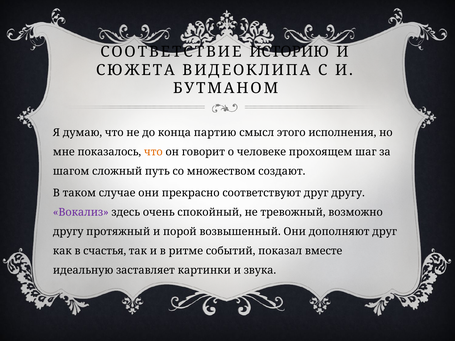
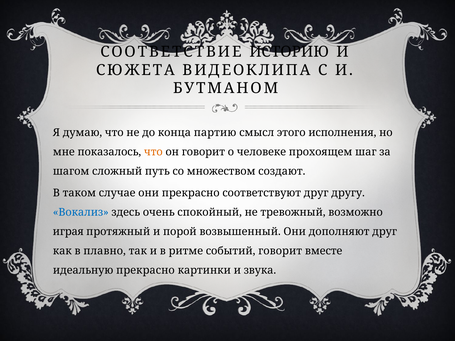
Вокализ colour: purple -> blue (81, 212)
другу: другу -> играя (68, 232)
счастья: счастья -> плавно (105, 251)
событий показал: показал -> говорит (280, 251)
идеальную заставляет: заставляет -> прекрасно (145, 271)
